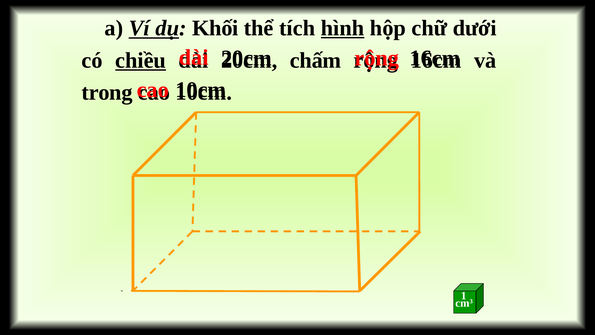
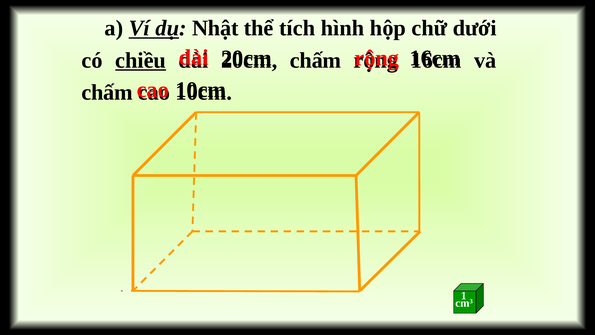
Khối: Khối -> Nhật (215, 28)
hình underline: present -> none (343, 28)
trong: trong -> chấm (107, 92)
